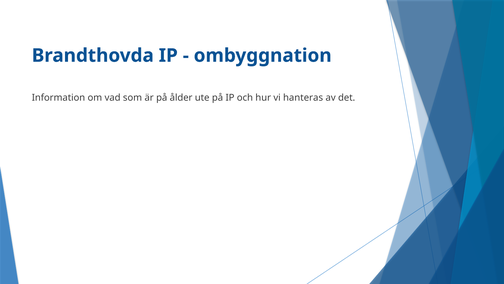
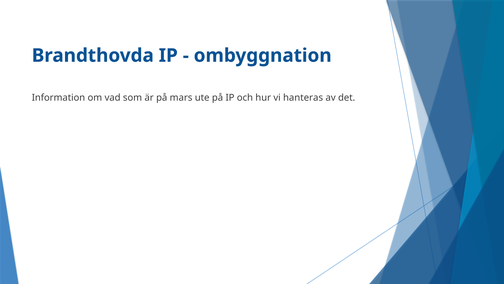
ålder: ålder -> mars (181, 98)
